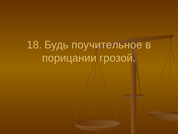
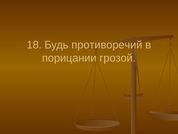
поучительное: поучительное -> противоречий (107, 45)
